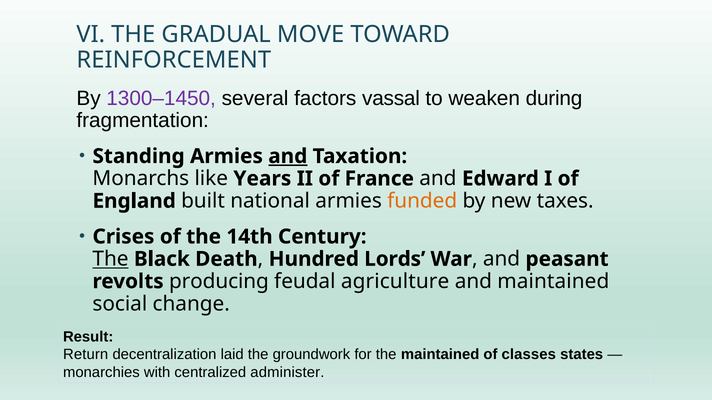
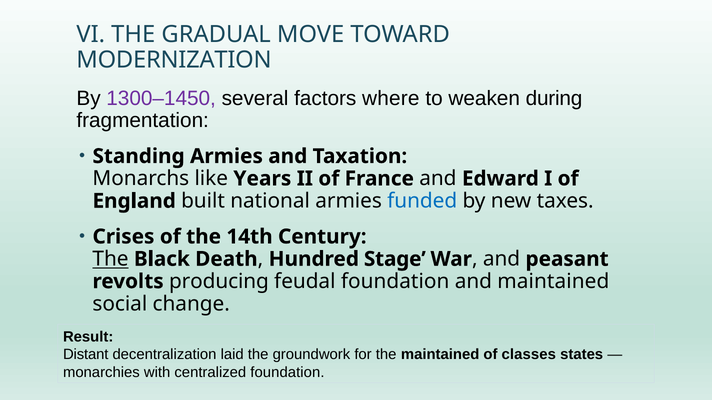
REINFORCEMENT: REINFORCEMENT -> MODERNIZATION (174, 60)
vassal: vassal -> where (391, 98)
and underline: present -> none (288, 156)
funded colour: orange -> blue (422, 201)
Lords: Lords -> Stage (395, 259)
feudal agriculture: agriculture -> foundation (395, 282)
Return: Return -> Distant (86, 355)
centralized administer: administer -> foundation (287, 373)
